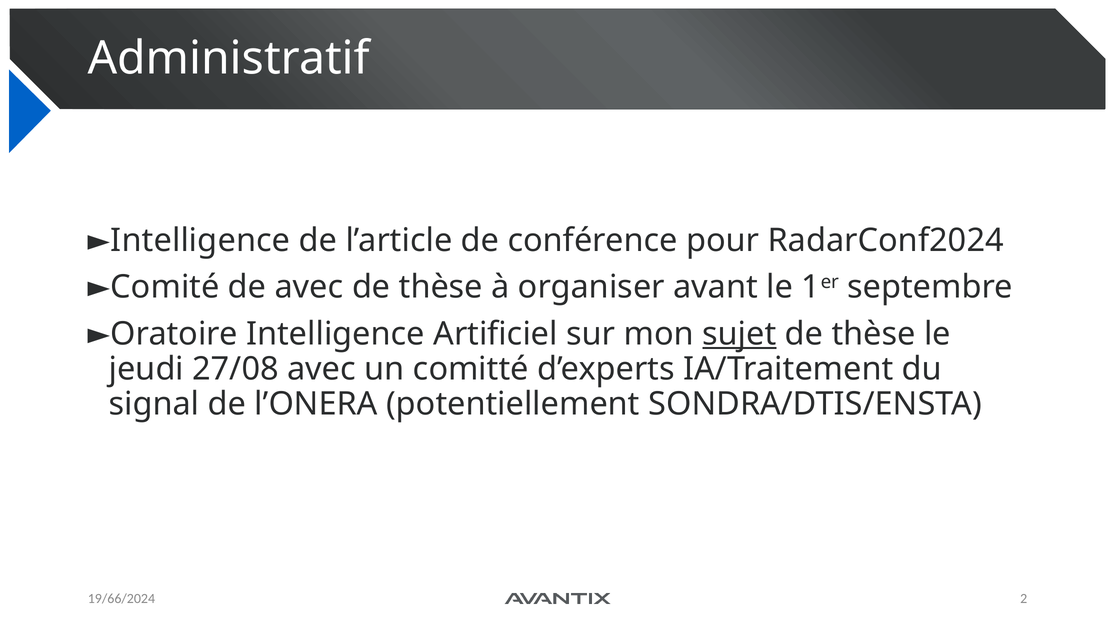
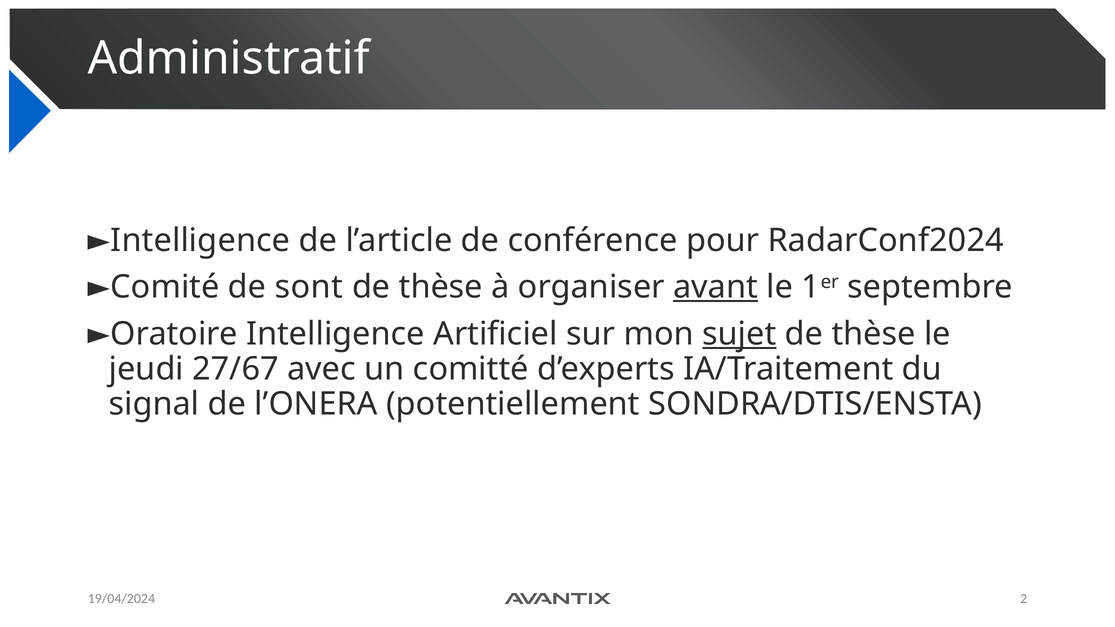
de avec: avec -> sont (309, 287)
avant underline: none -> present (716, 287)
27/08: 27/08 -> 27/67 (235, 369)
19/66/2024: 19/66/2024 -> 19/04/2024 (121, 599)
